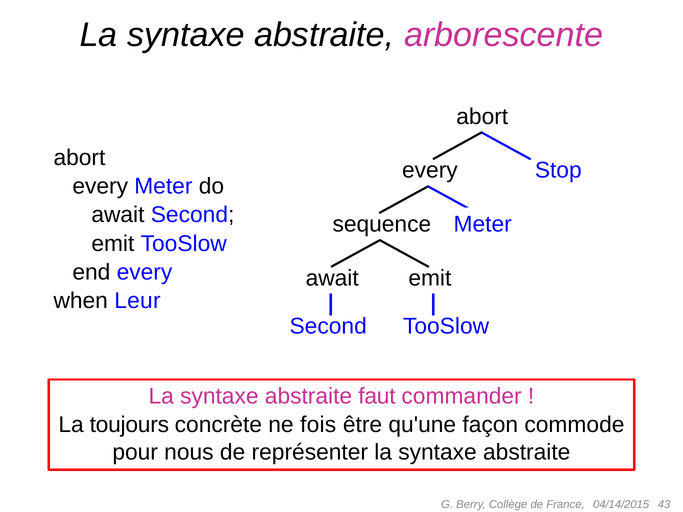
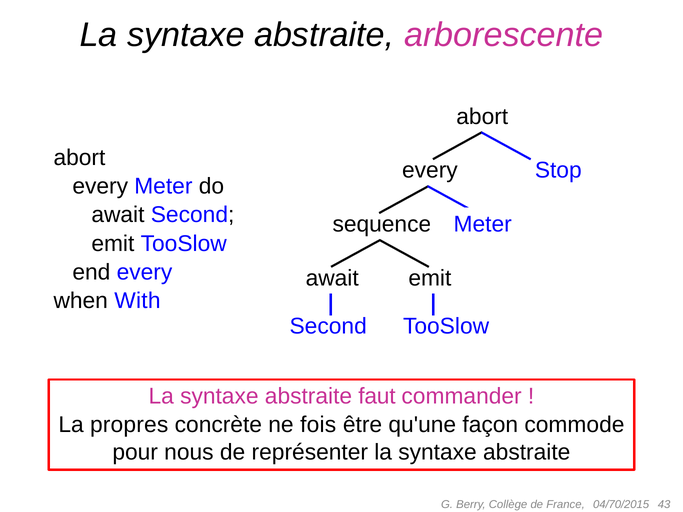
Leur: Leur -> With (137, 301)
toujours: toujours -> propres (129, 425)
04/14/2015: 04/14/2015 -> 04/70/2015 (621, 505)
